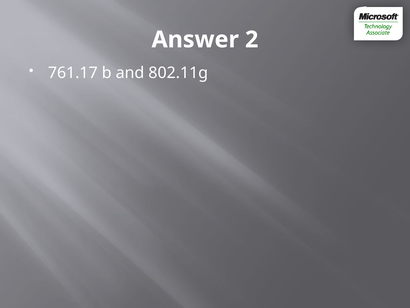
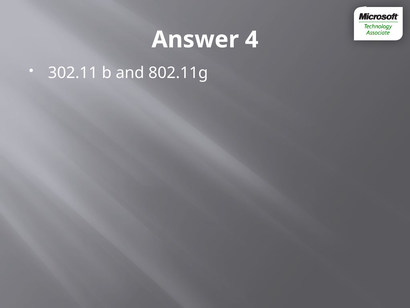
2: 2 -> 4 (252, 40)
761.17: 761.17 -> 302.11 (73, 73)
